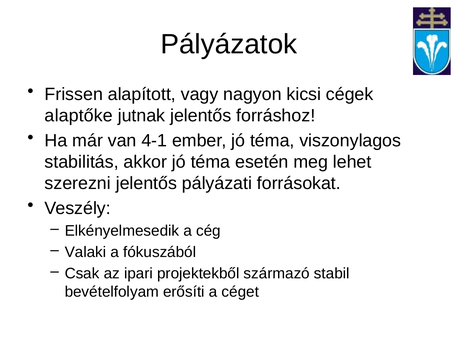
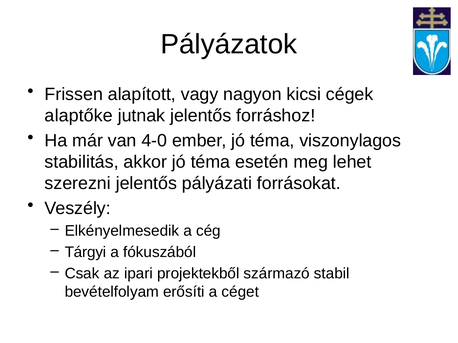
4-1: 4-1 -> 4-0 (154, 141)
Valaki: Valaki -> Tárgyi (86, 253)
